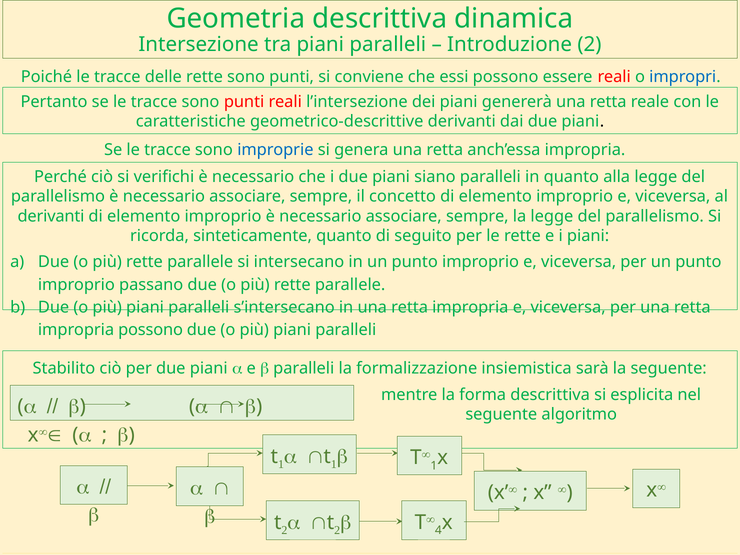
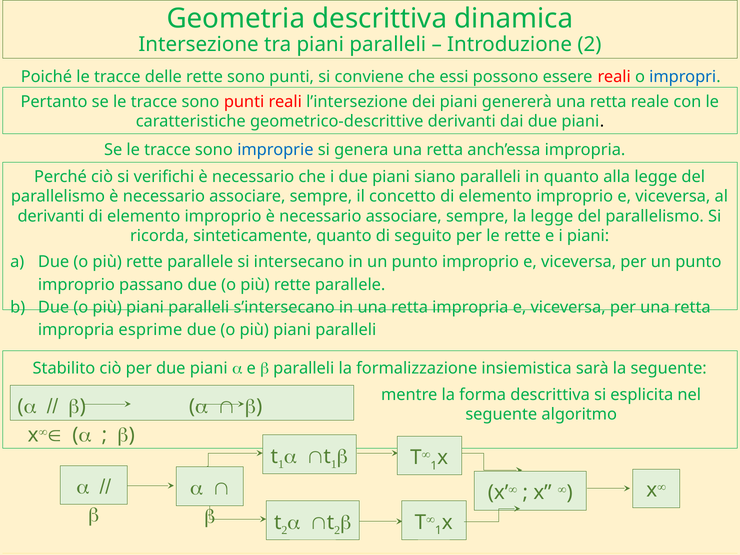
impropria possono: possono -> esprime (150, 330)
4: 4 -> 1 (438, 531)
